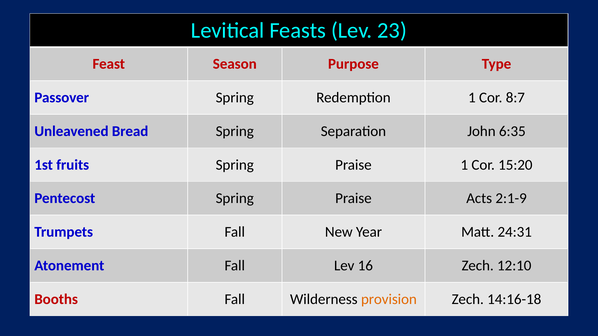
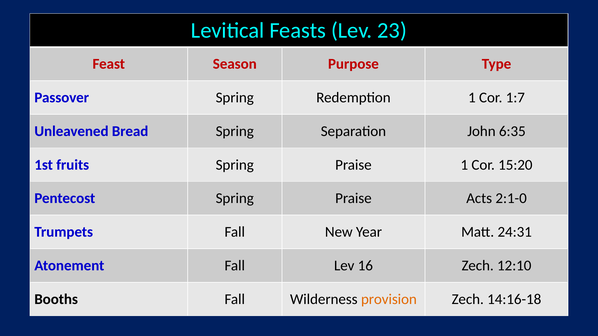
8:7: 8:7 -> 1:7 (515, 98)
2:1-9: 2:1-9 -> 2:1-0 (511, 199)
Booths colour: red -> black (56, 300)
